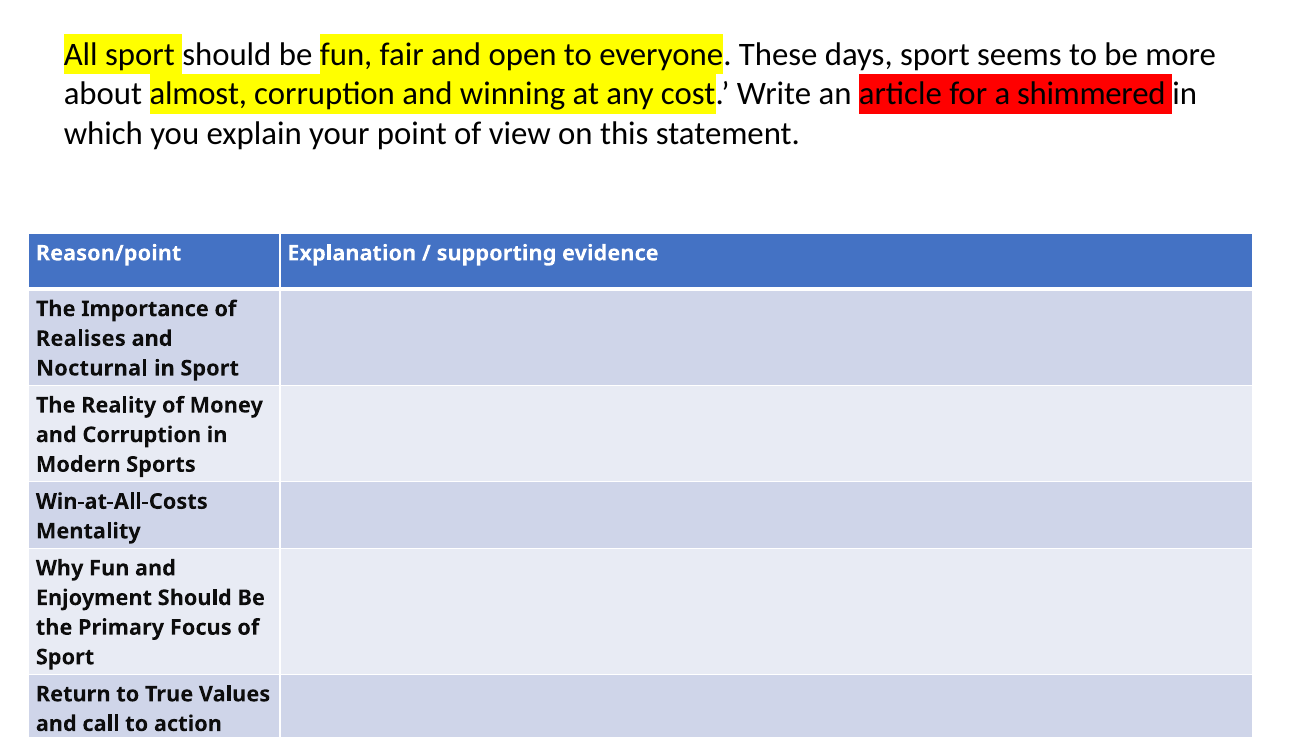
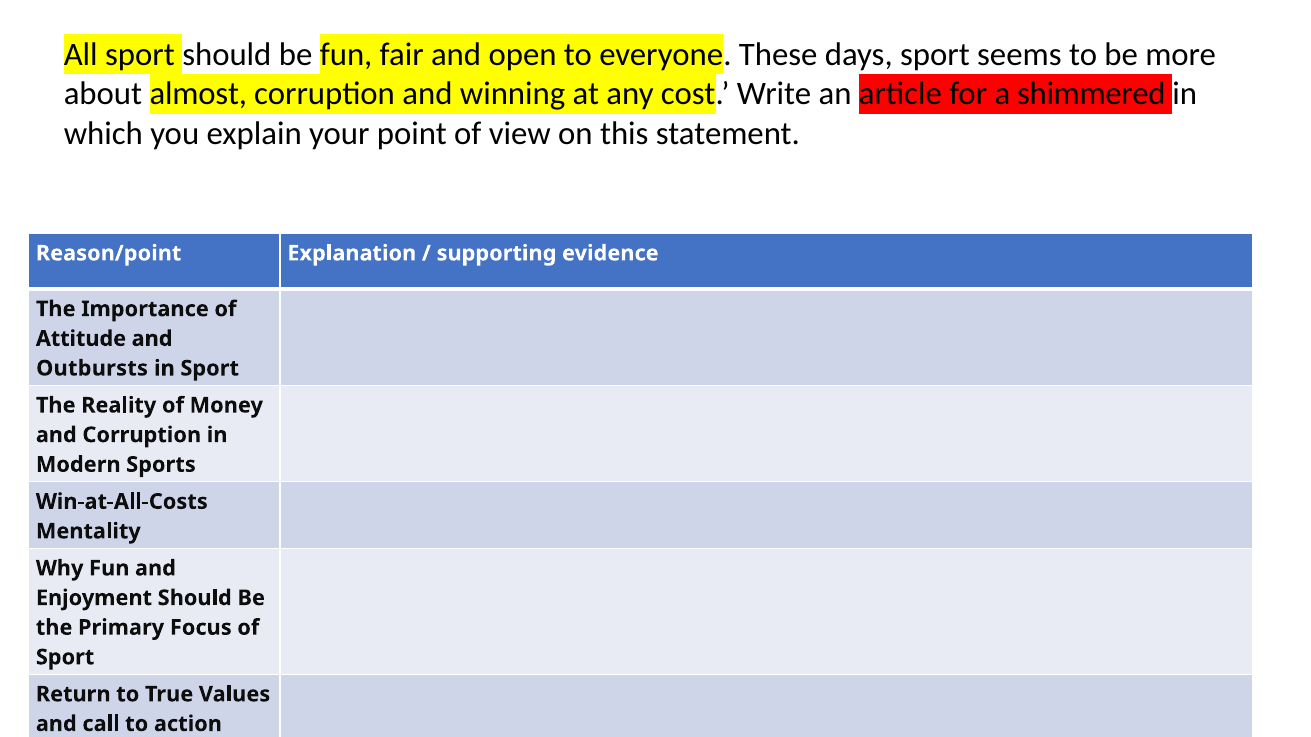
Realises: Realises -> Attitude (81, 339)
Nocturnal: Nocturnal -> Outbursts (92, 369)
